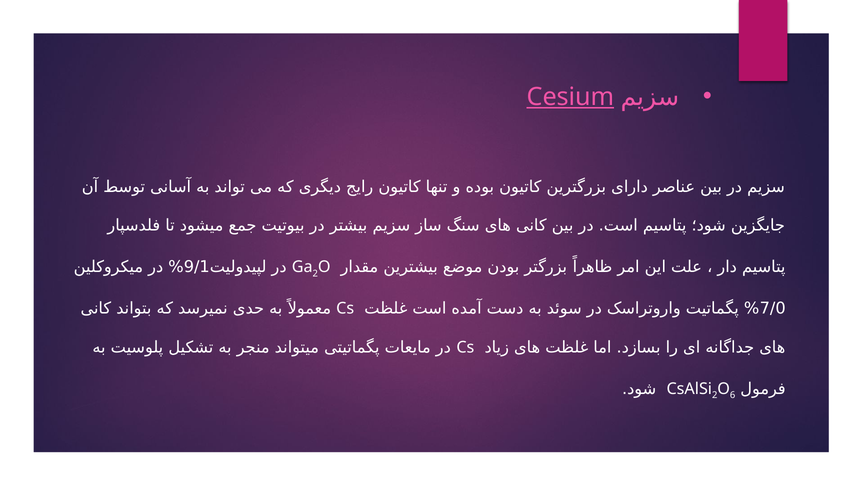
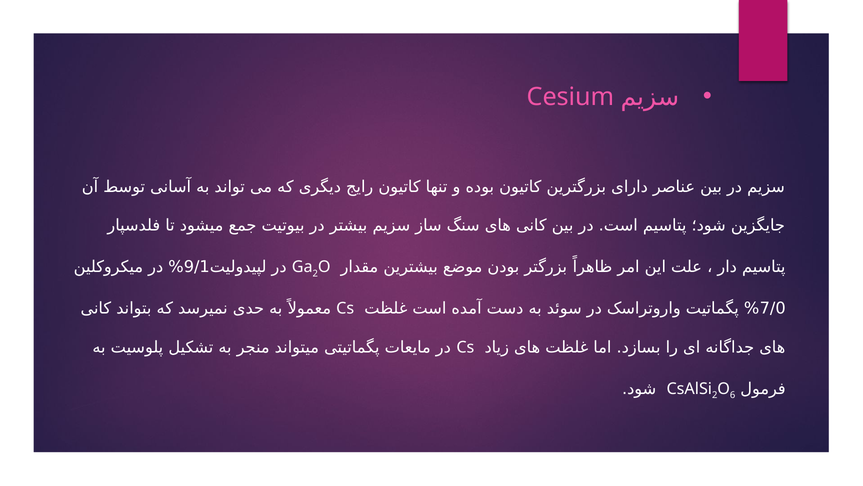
Cesium underline: present -> none (570, 97)
